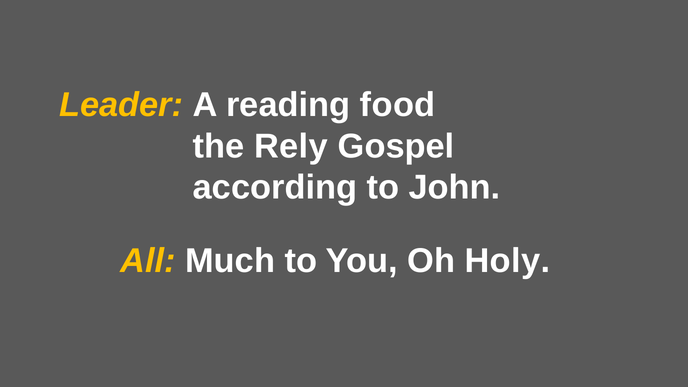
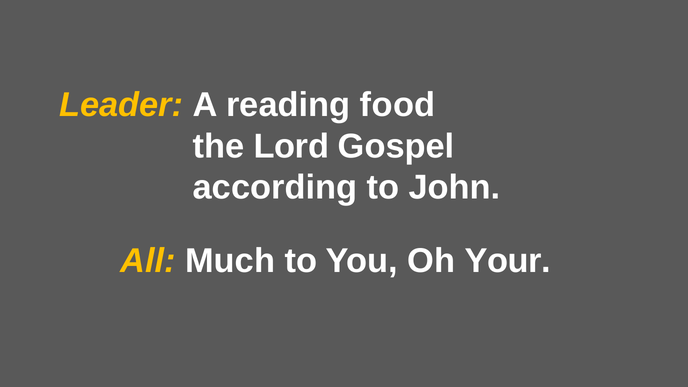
Rely: Rely -> Lord (291, 146)
Holy: Holy -> Your (508, 261)
